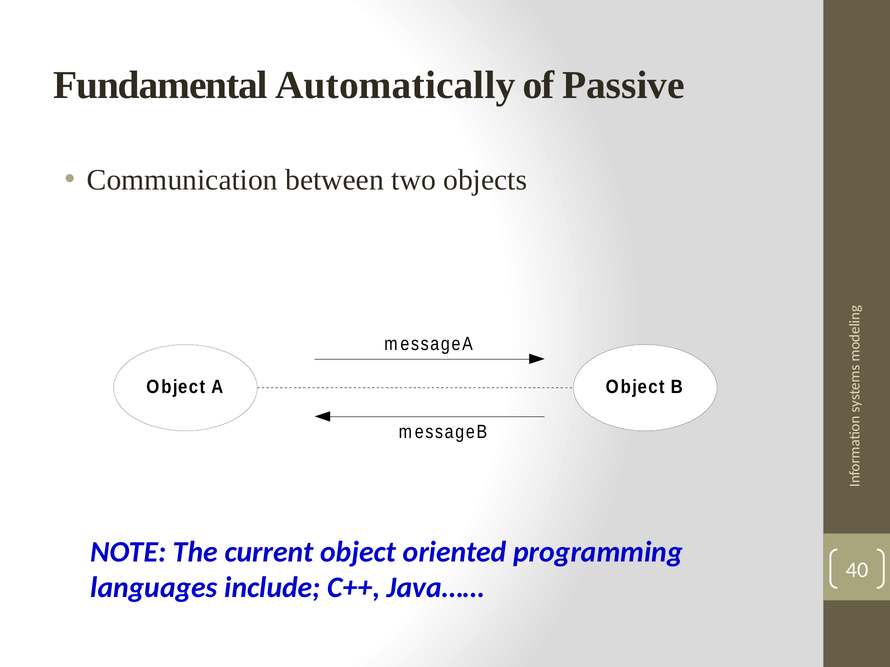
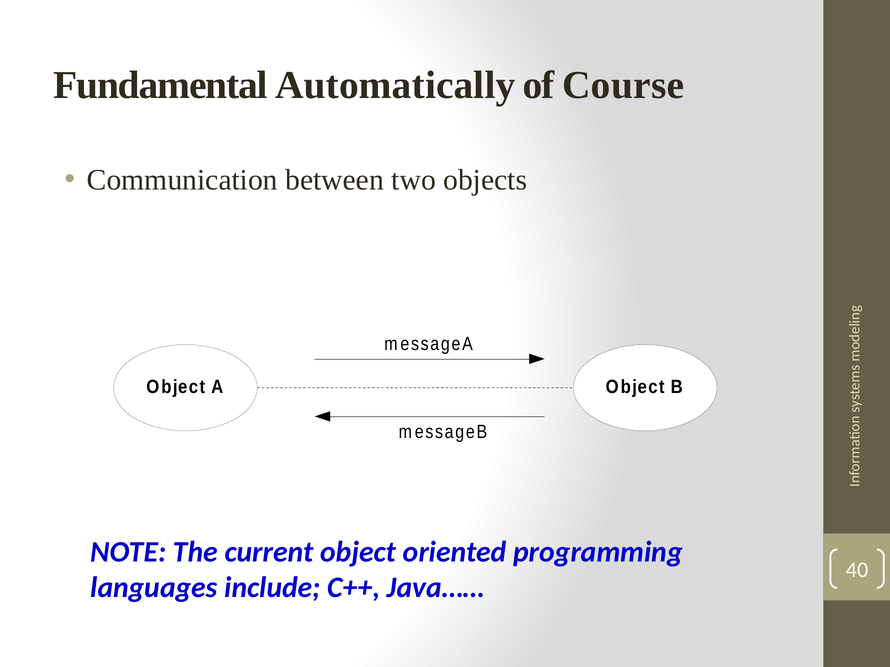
Passive: Passive -> Course (623, 85)
